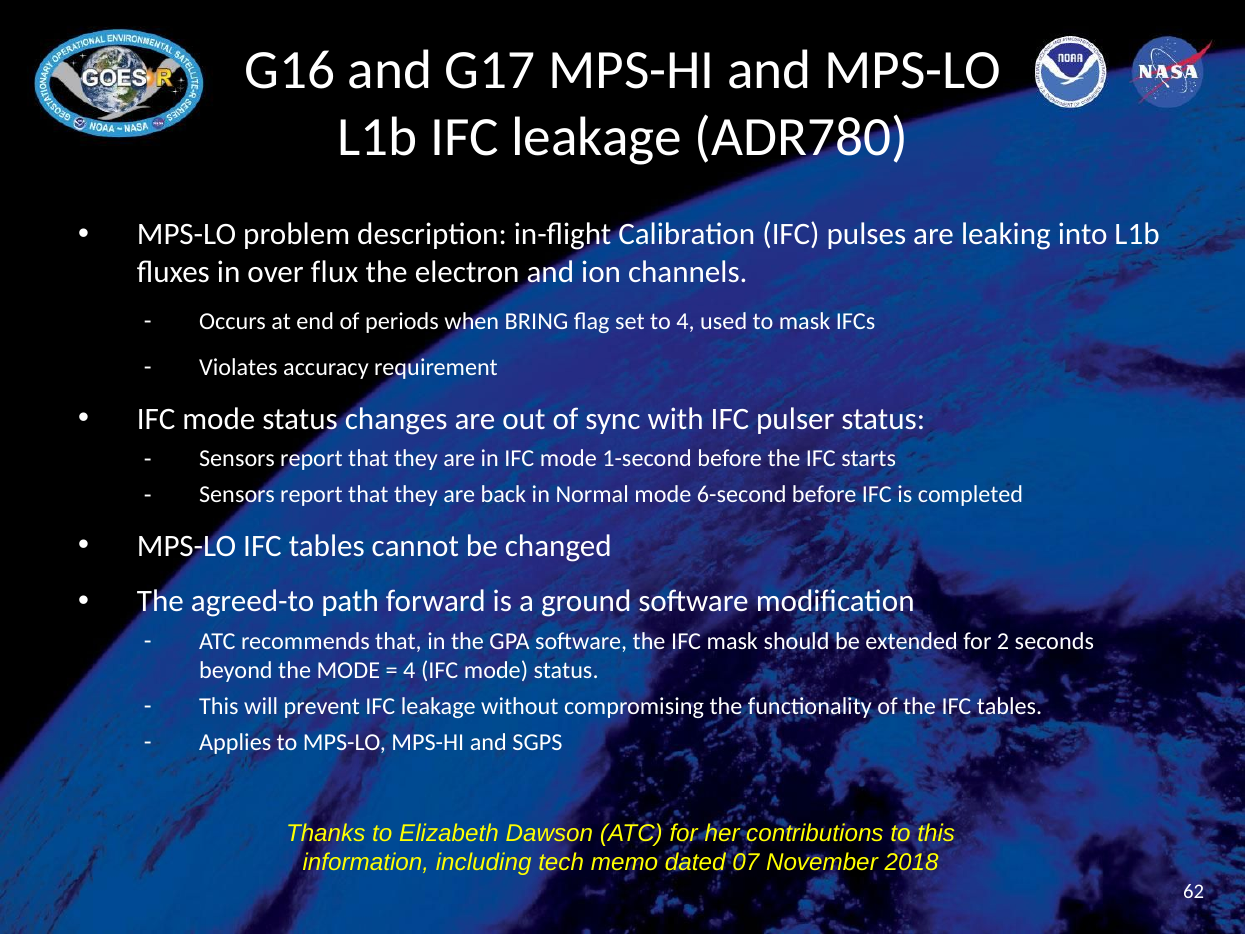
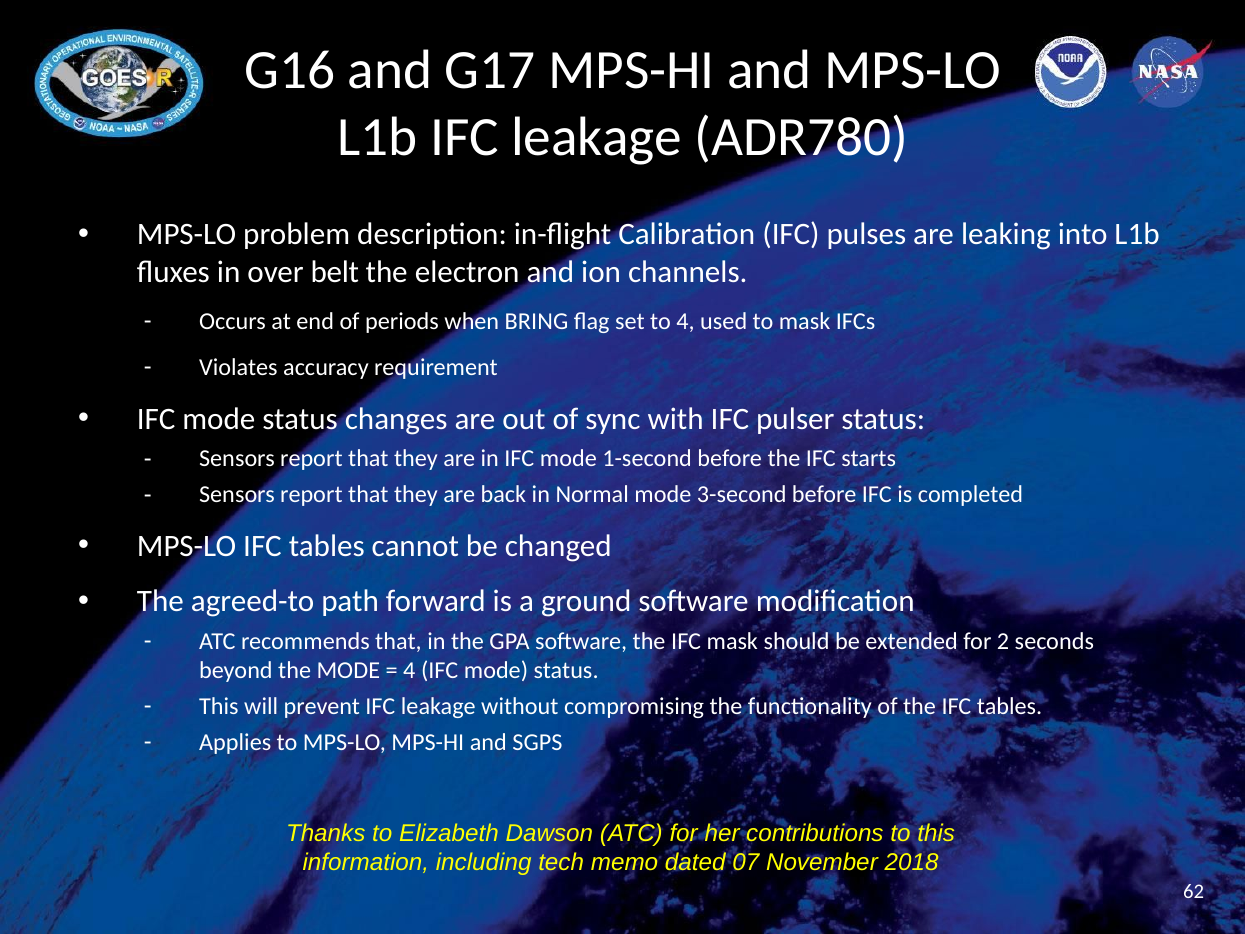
flux: flux -> belt (335, 272)
6-second: 6-second -> 3-second (742, 494)
